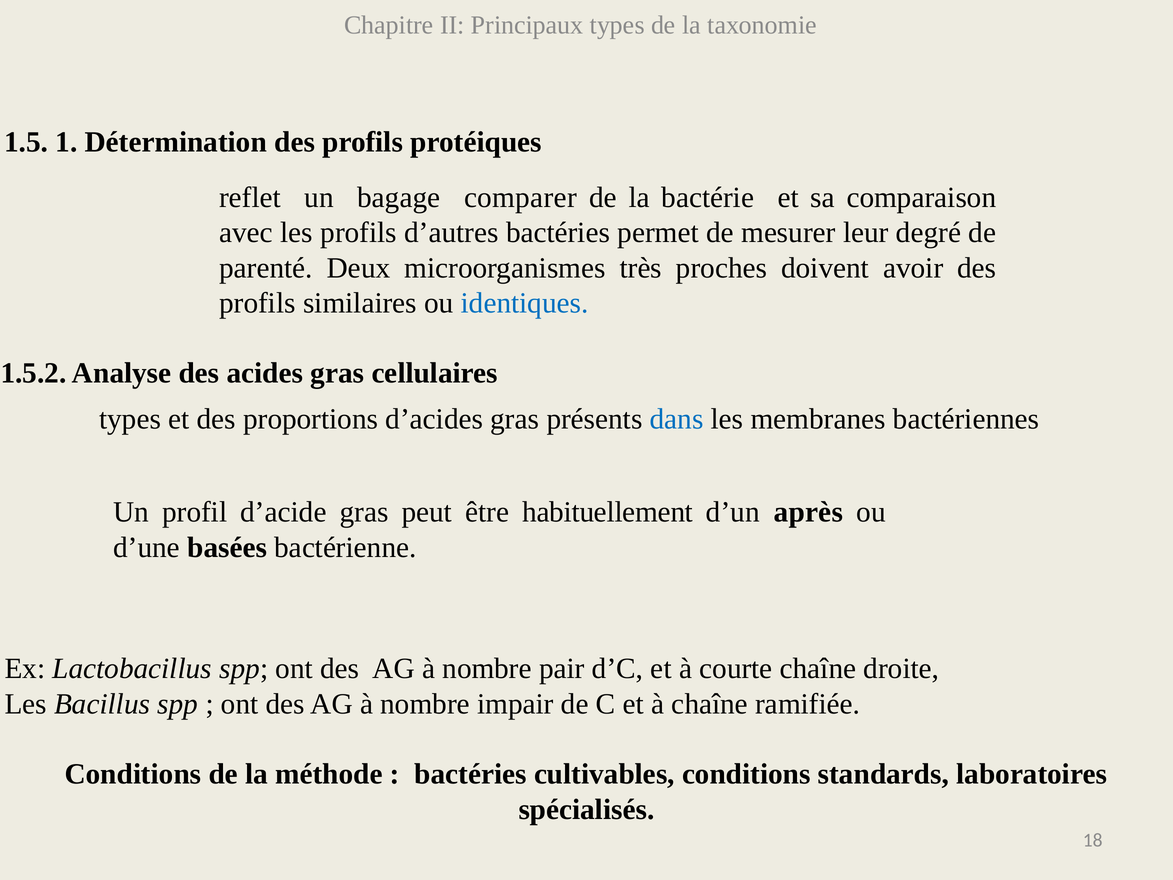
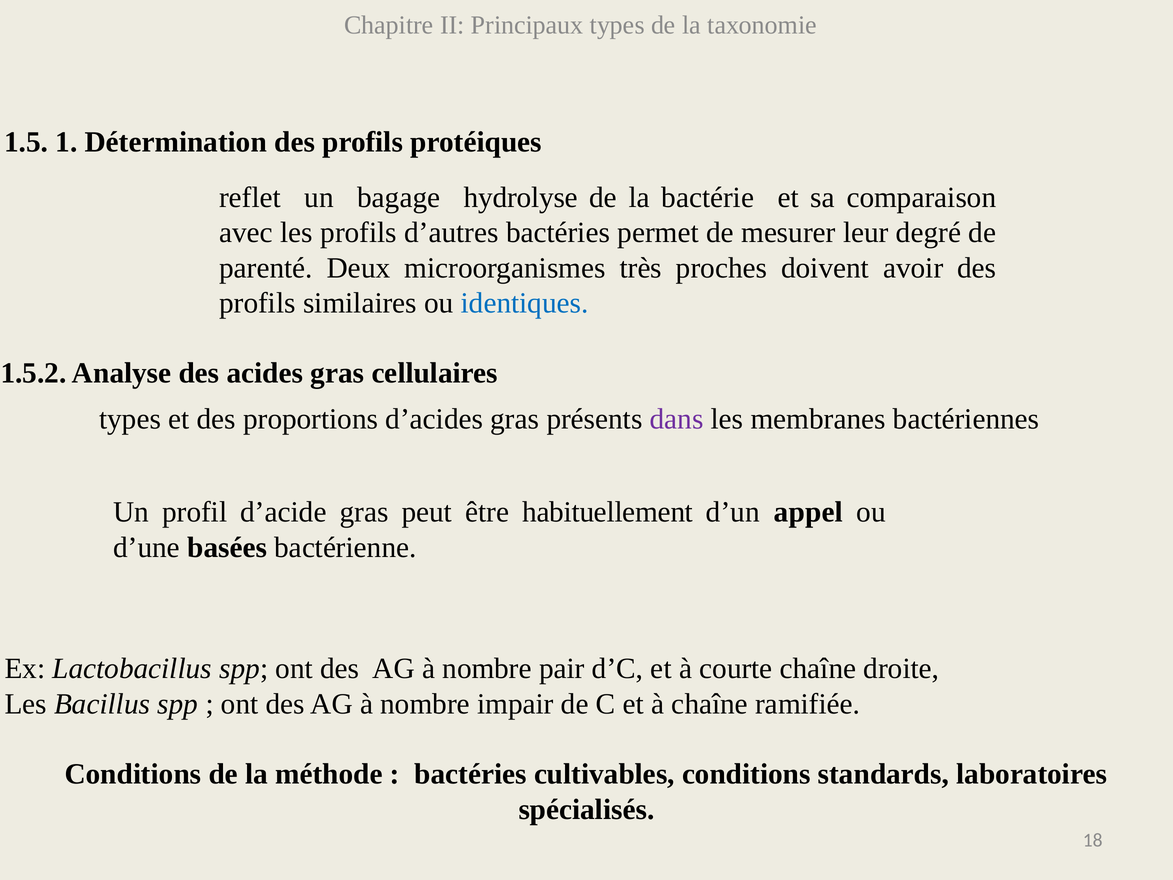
comparer: comparer -> hydrolyse (521, 197)
dans colour: blue -> purple (677, 419)
après: après -> appel (808, 512)
